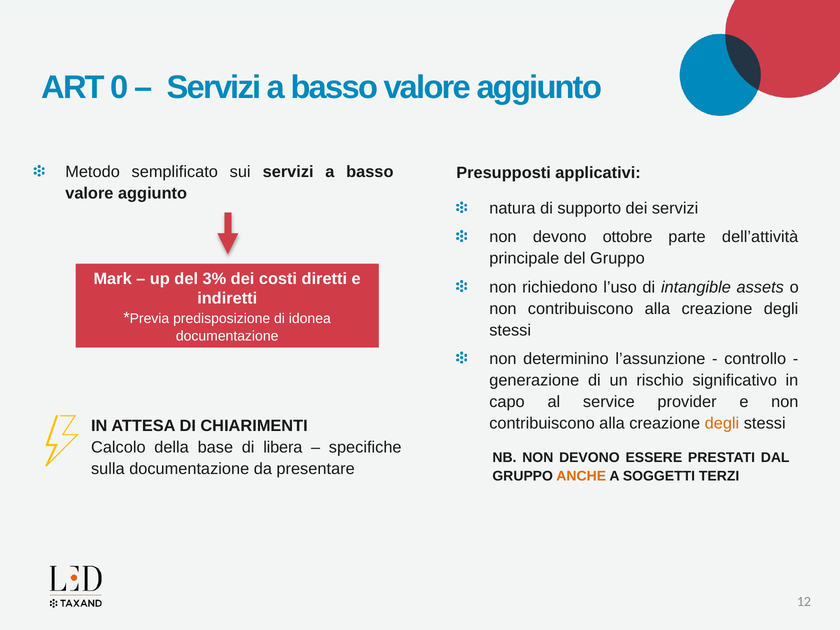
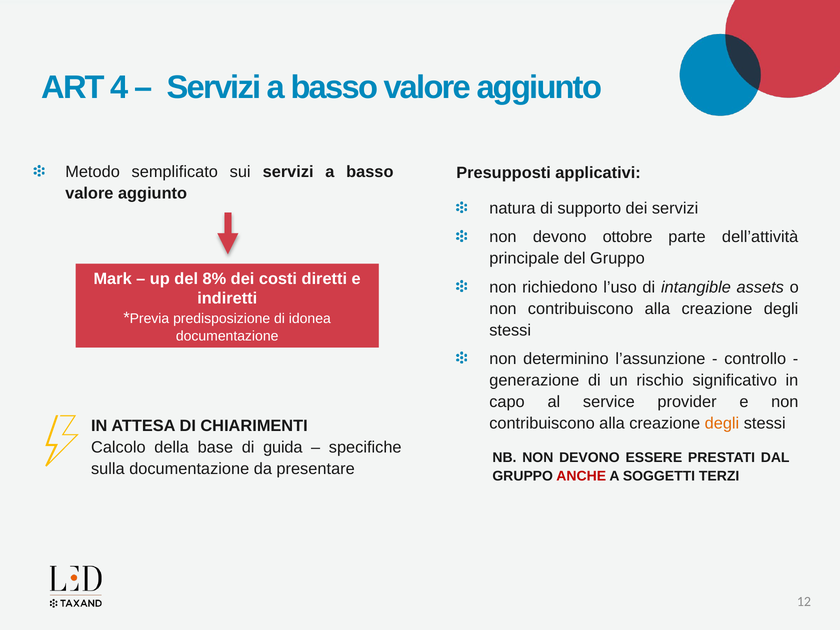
0: 0 -> 4 (119, 88)
3%: 3% -> 8% (214, 279)
libera: libera -> guida (283, 447)
ANCHE colour: orange -> red (581, 476)
